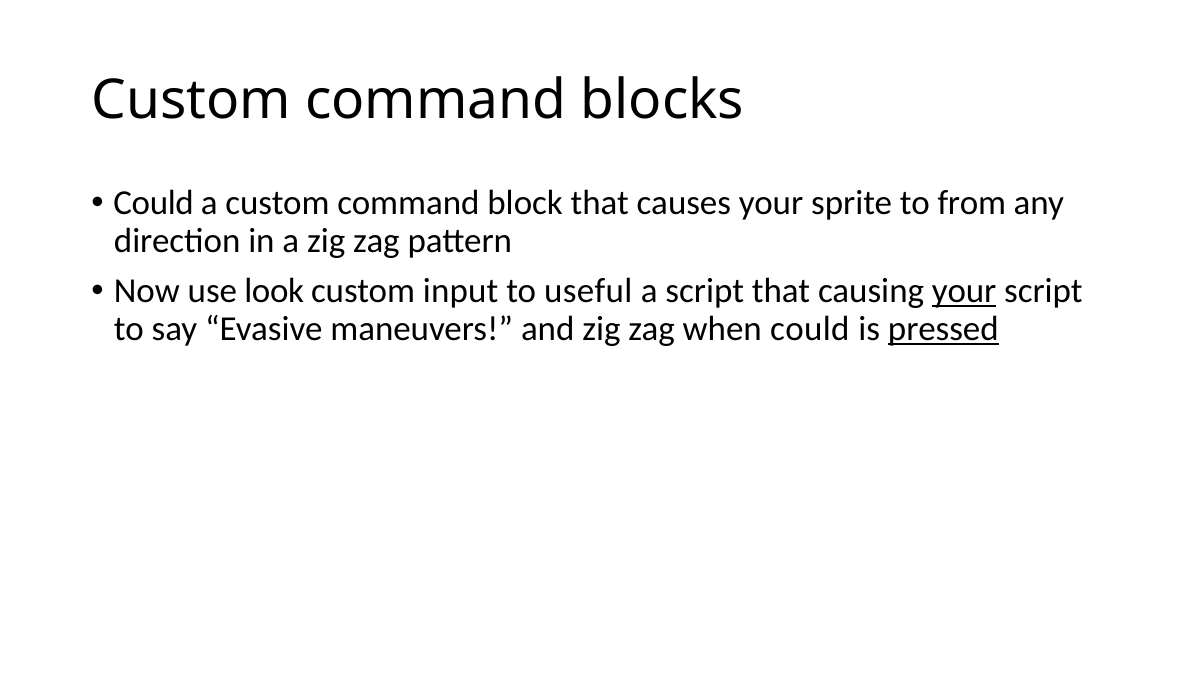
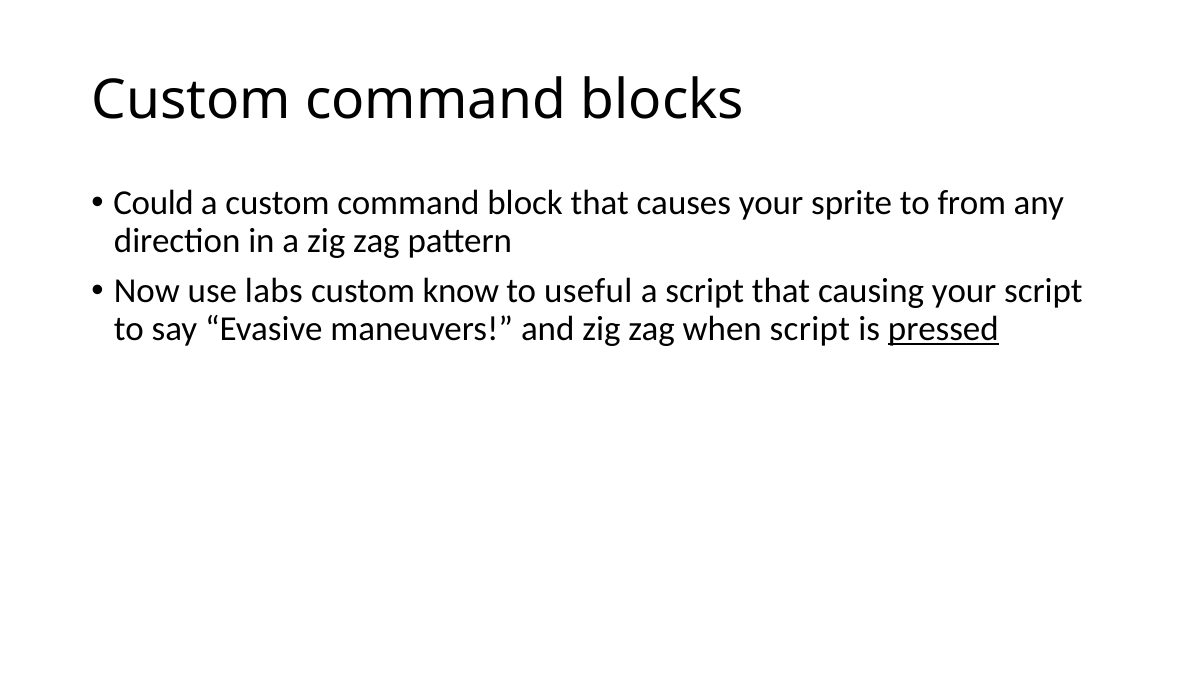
look: look -> labs (274, 291)
input: input -> know (461, 291)
your underline: present -> none (964, 291)
when could: could -> script (810, 329)
